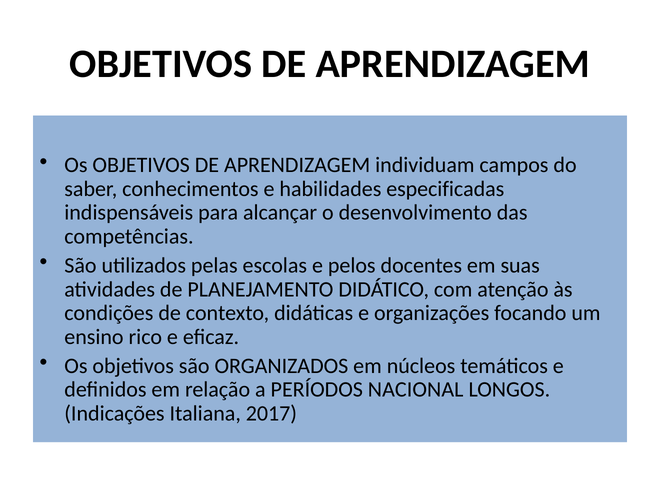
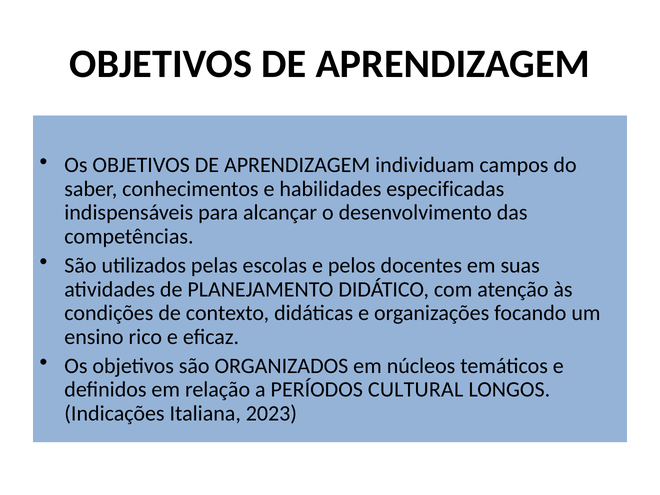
NACIONAL: NACIONAL -> CULTURAL (416, 390)
2017: 2017 -> 2023 (271, 413)
